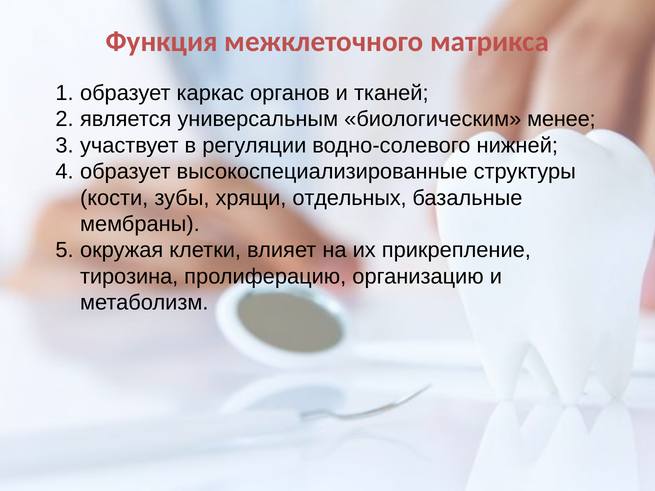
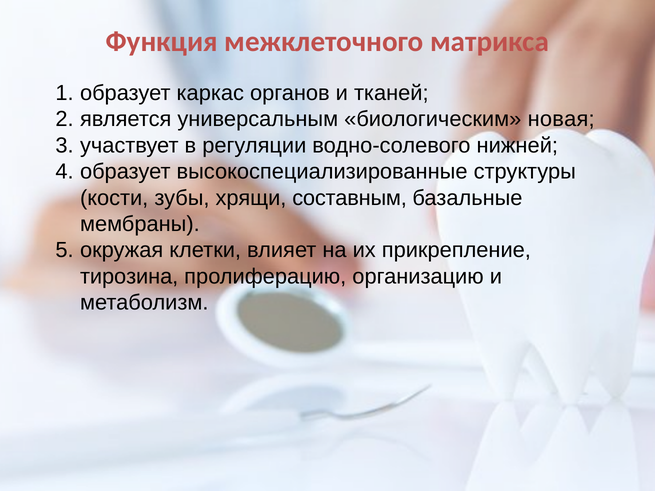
менее: менее -> новая (561, 119)
отдельных: отдельных -> составным (350, 198)
